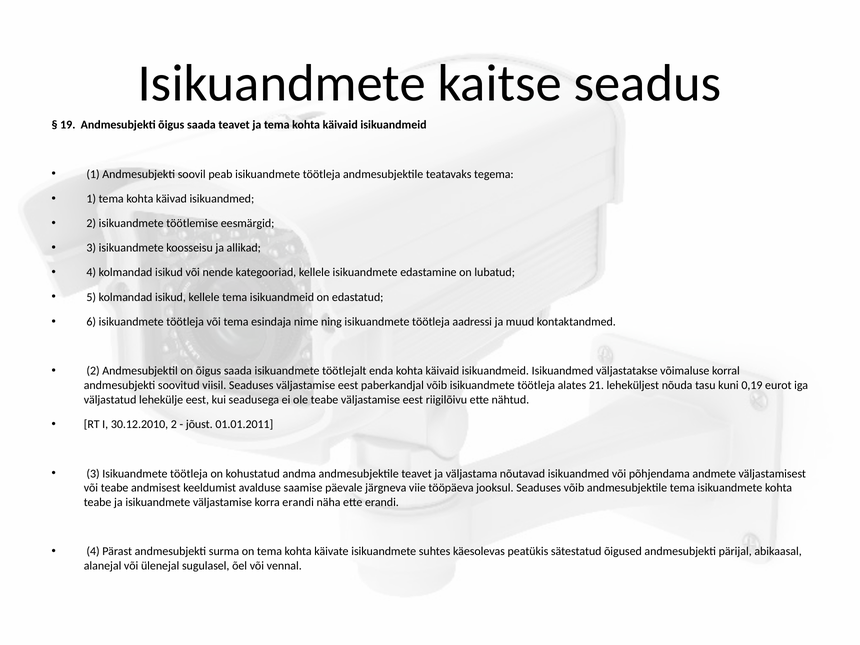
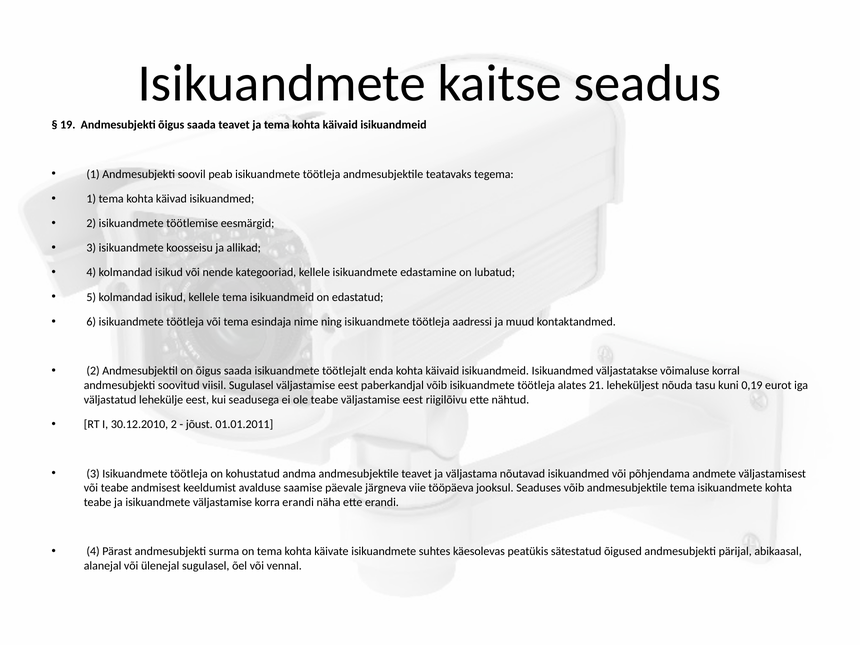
viisil Seaduses: Seaduses -> Sugulasel (251, 385)
